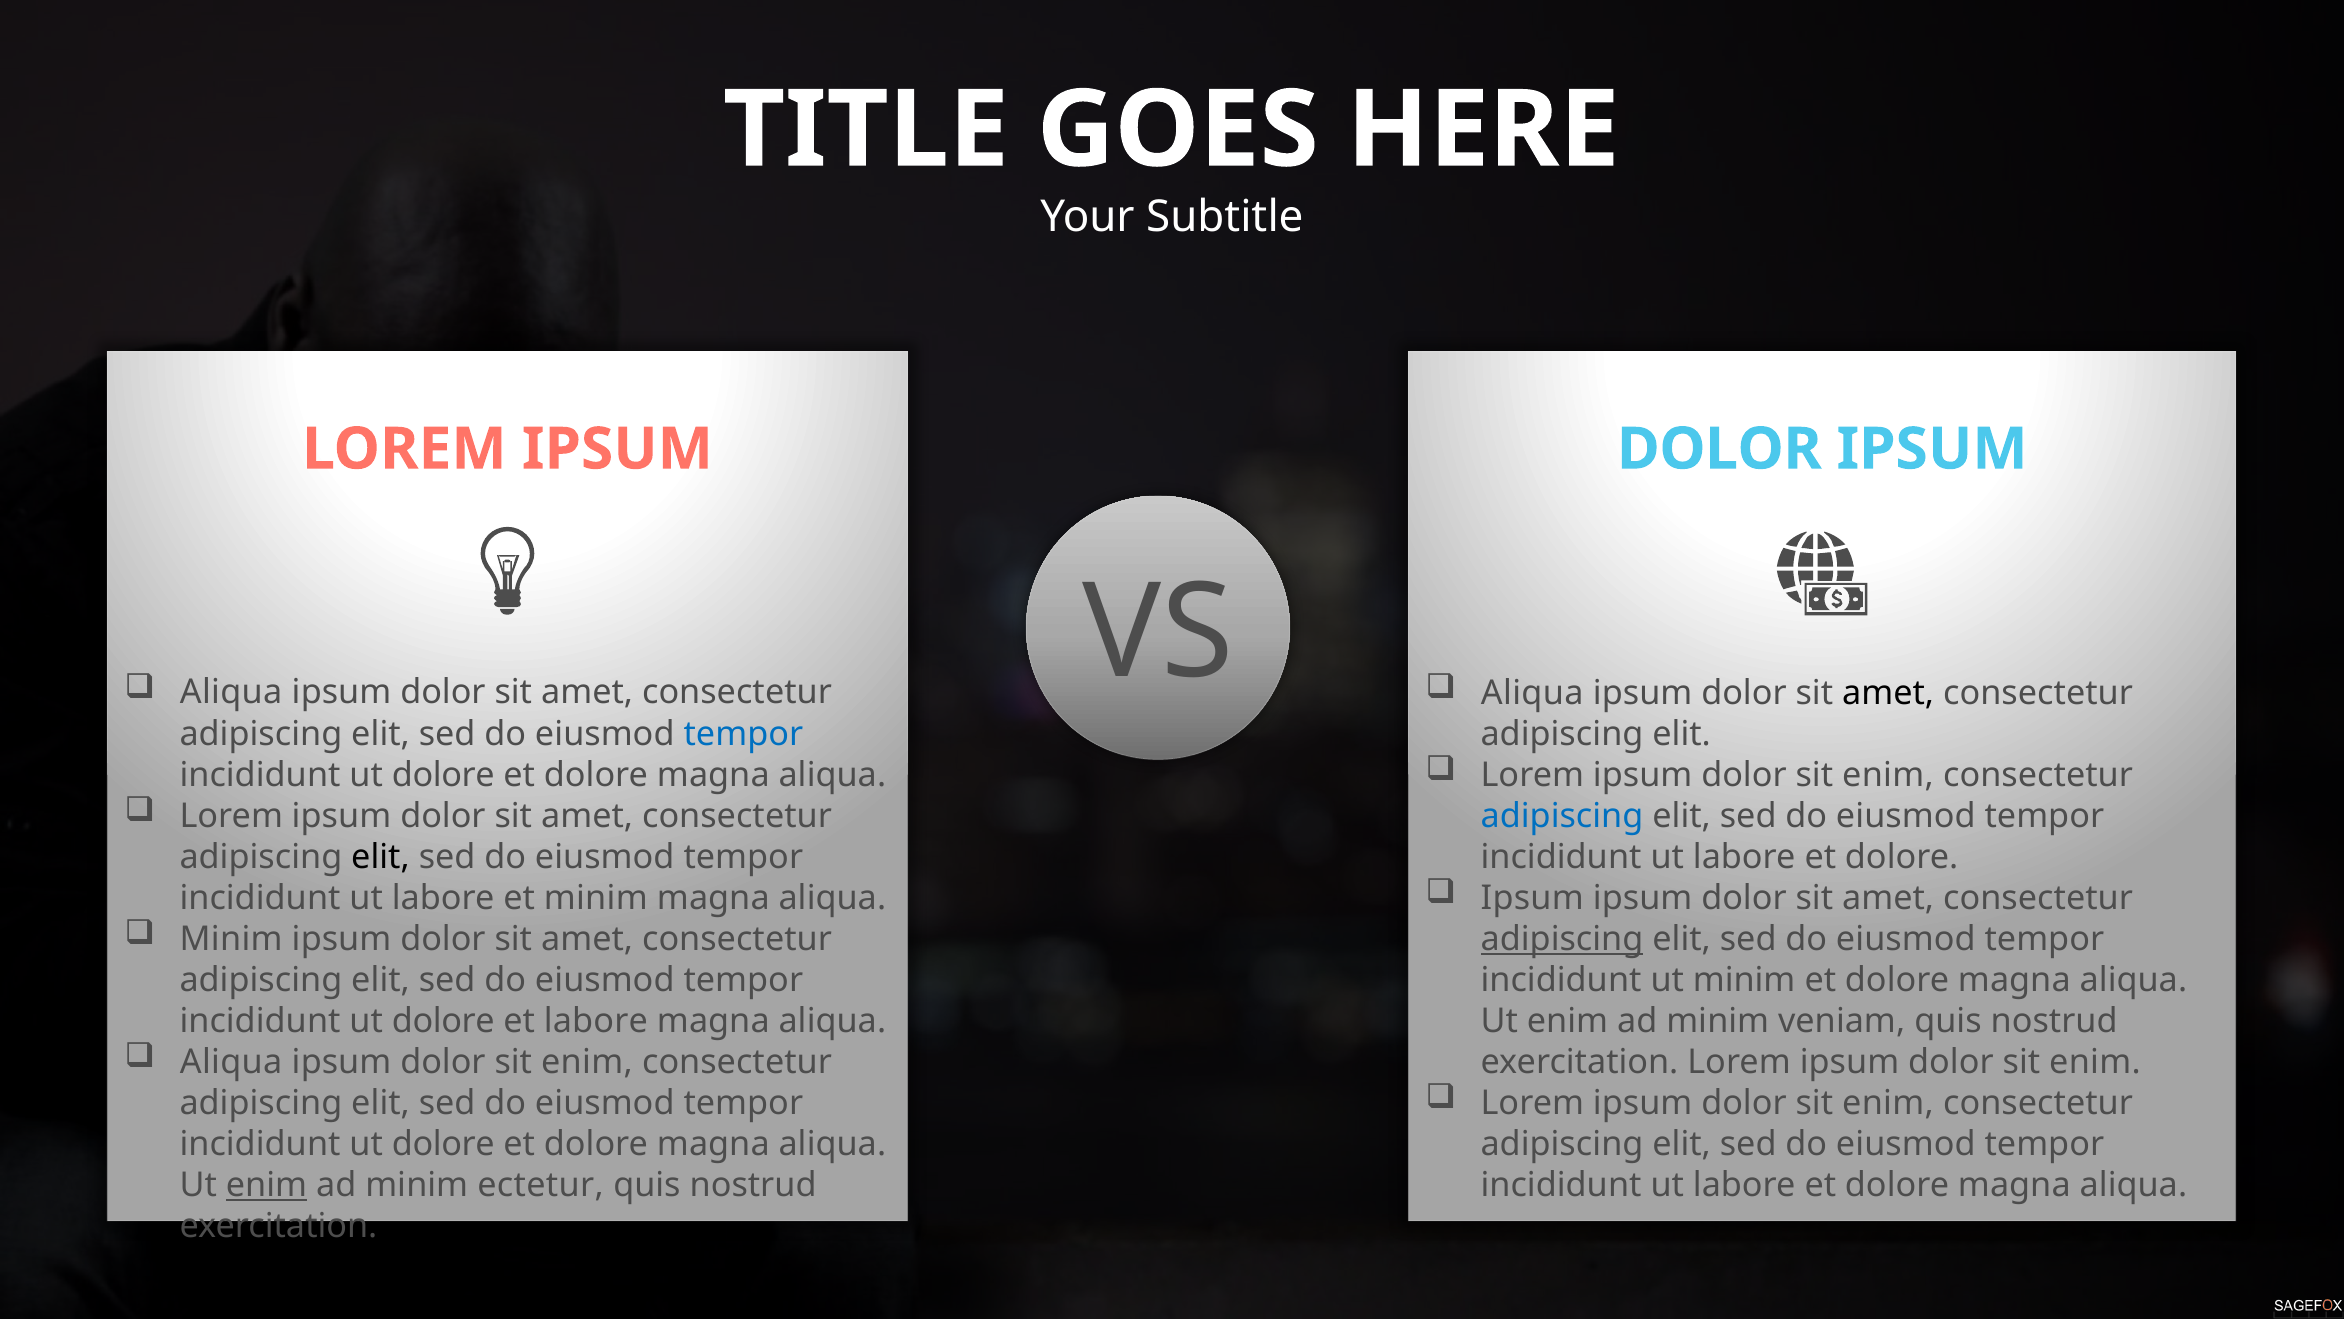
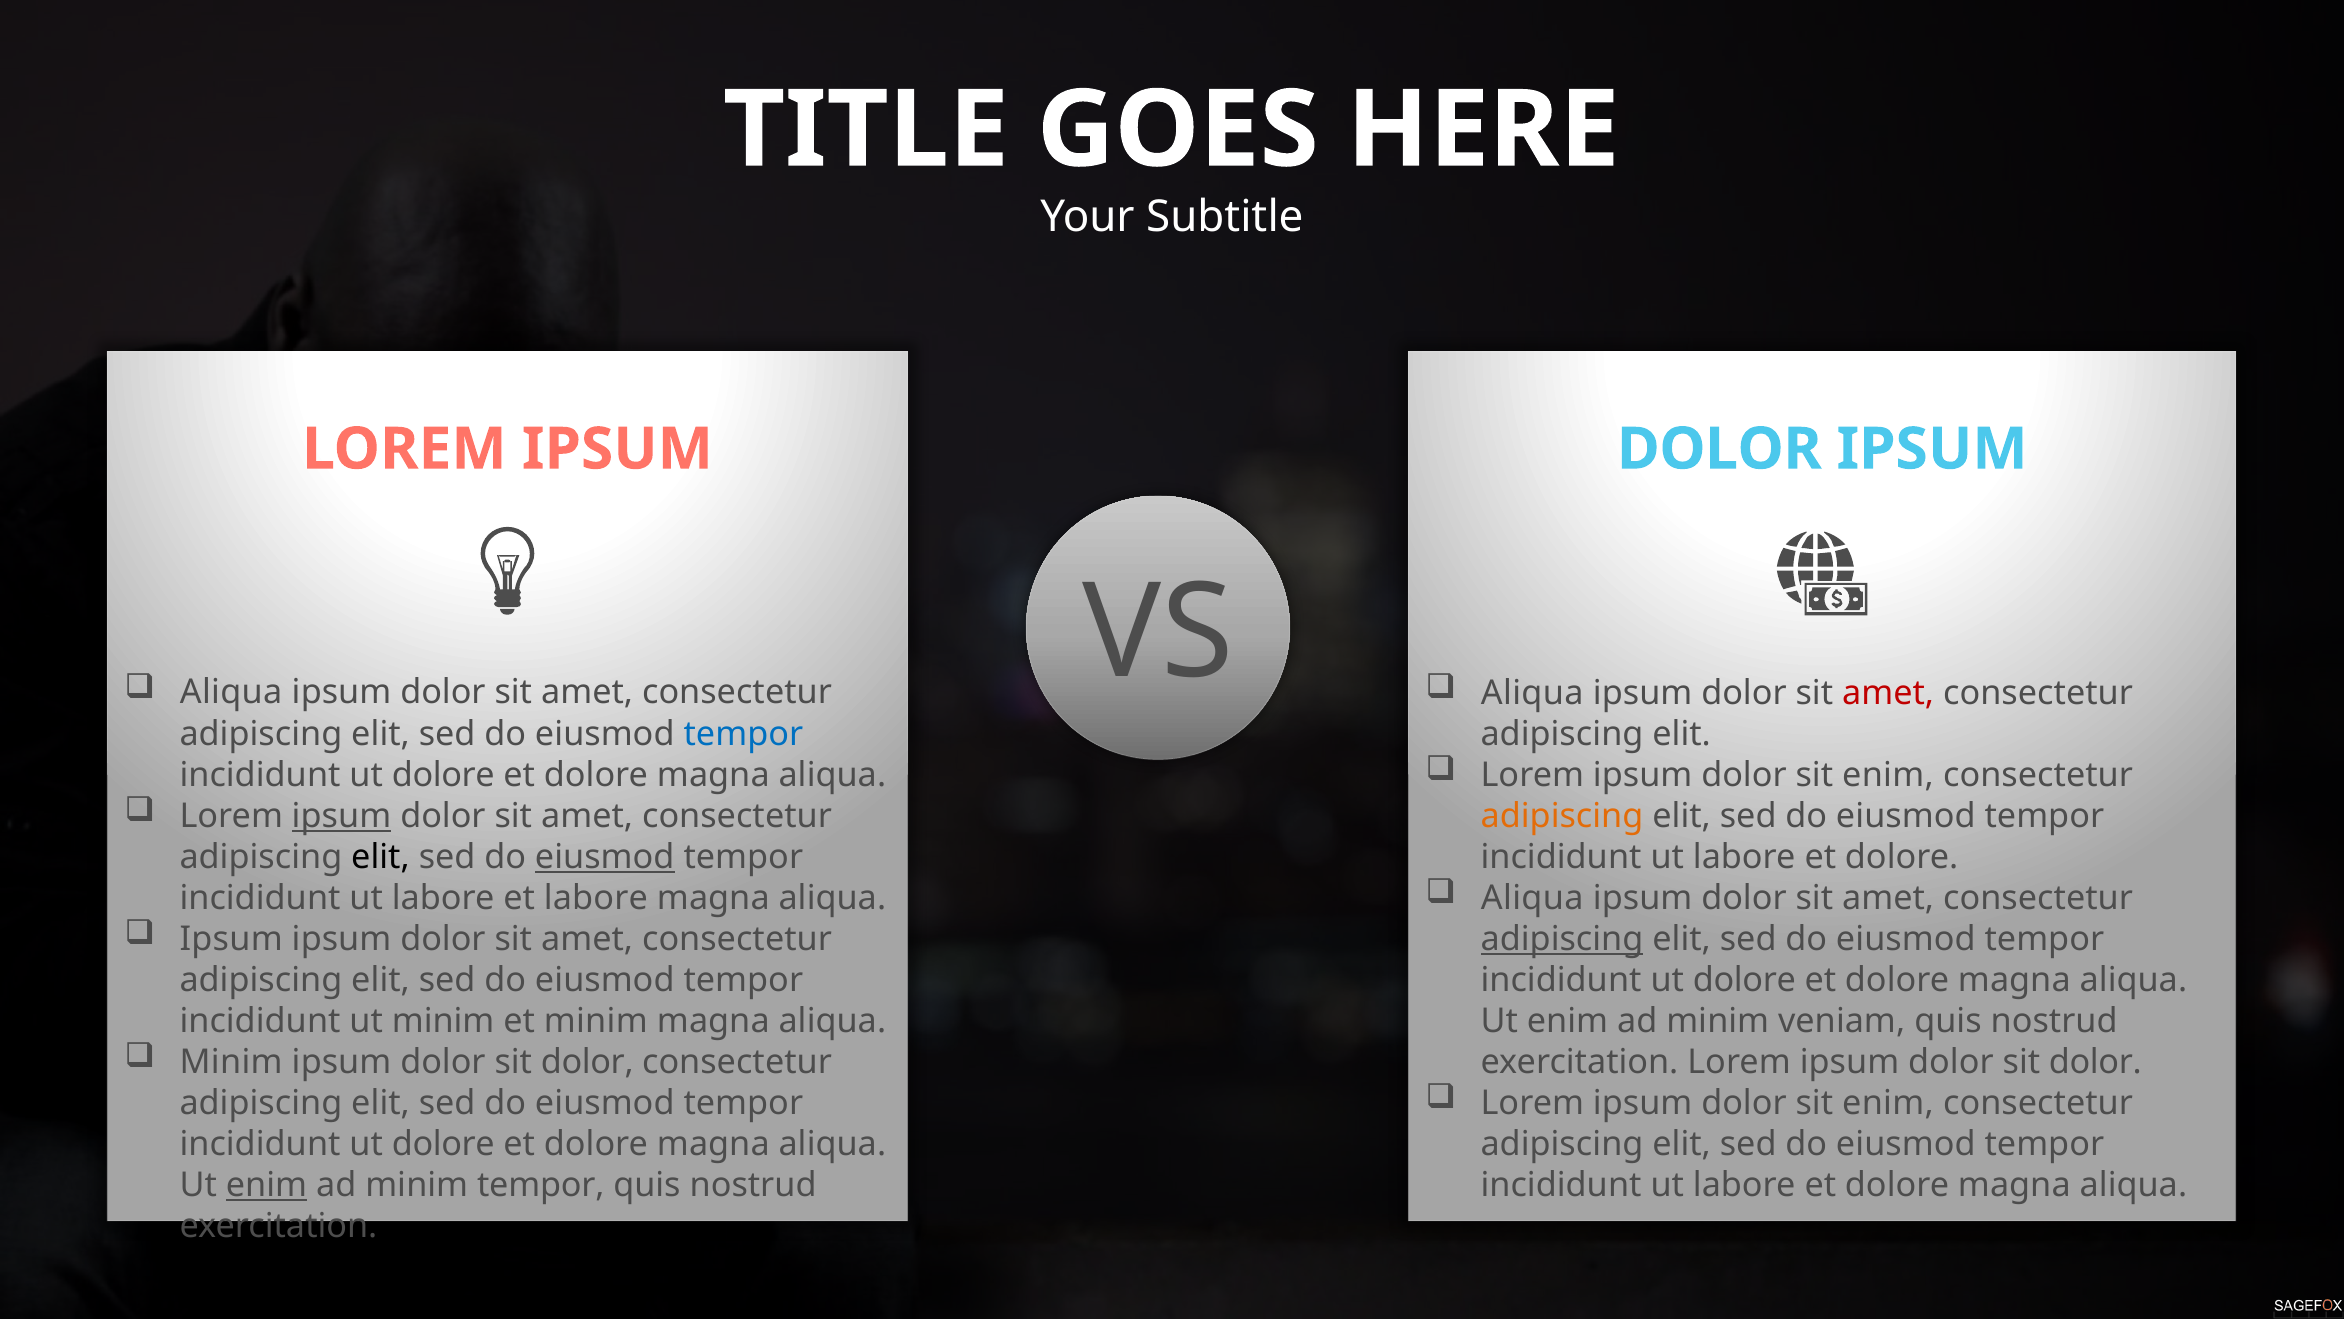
amet colour: black -> red (1888, 692)
ipsum underline: none -> present (341, 816)
adipiscing colour: blue -> orange (1562, 816)
eiusmod underline: none -> present (605, 857)
Ipsum: Ipsum -> Aliqua (1532, 898)
et minim: minim -> labore (596, 898)
Minim: Minim -> Ipsum (231, 939)
minim: minim -> dolore (1744, 980)
dolore: dolore -> minim (443, 1021)
et labore: labore -> minim (596, 1021)
Aliqua: Aliqua -> Minim (231, 1062)
enim: enim -> dolor (587, 1062)
enim: enim -> dolor (2095, 1062)
minim ectetur: ectetur -> tempor (541, 1185)
